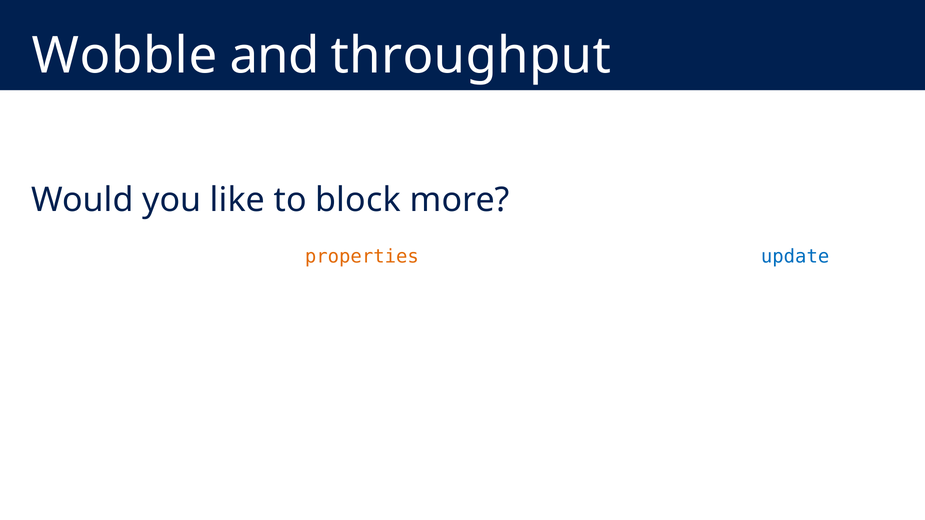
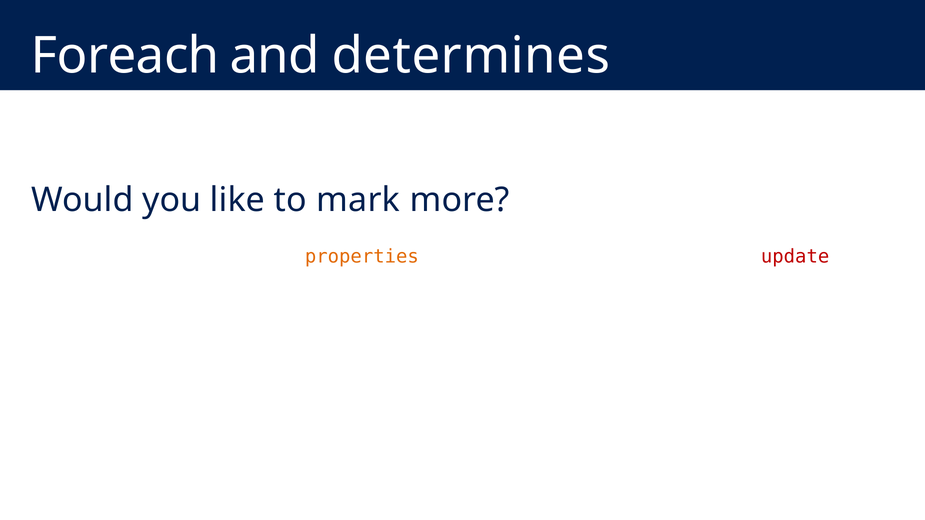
Wobble: Wobble -> Foreach (125, 56)
throughput: throughput -> determines (471, 56)
block: block -> mark (358, 200)
update colour: blue -> red (795, 257)
